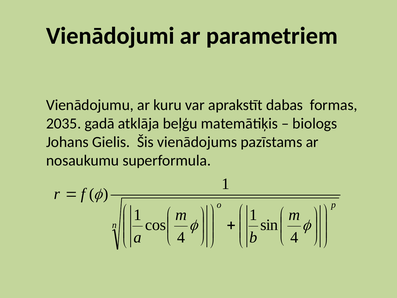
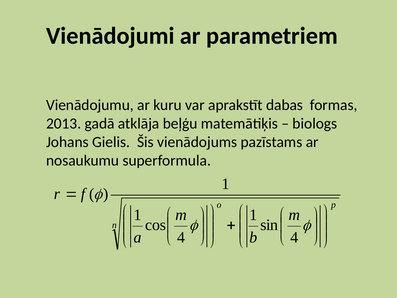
2035: 2035 -> 2013 (64, 123)
